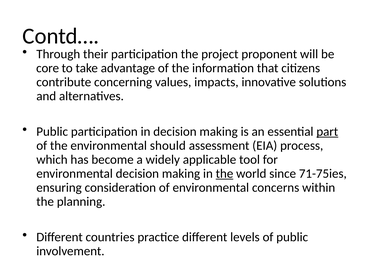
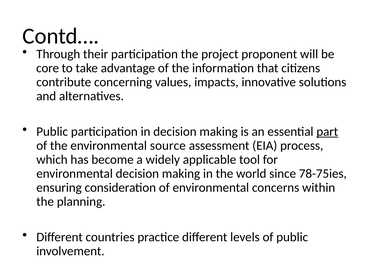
should: should -> source (168, 145)
the underline: present -> none (225, 173)
71-75ies: 71-75ies -> 78-75ies (323, 173)
